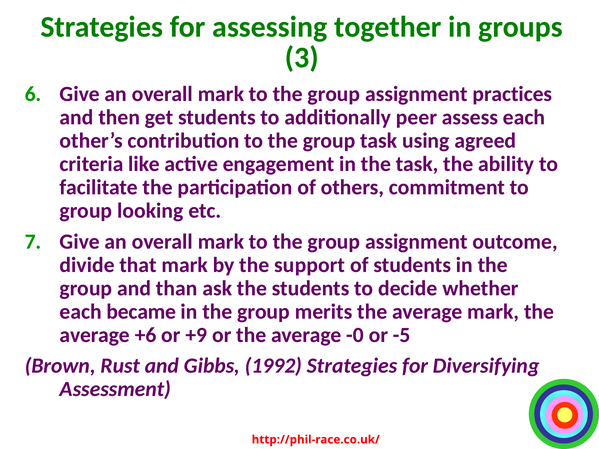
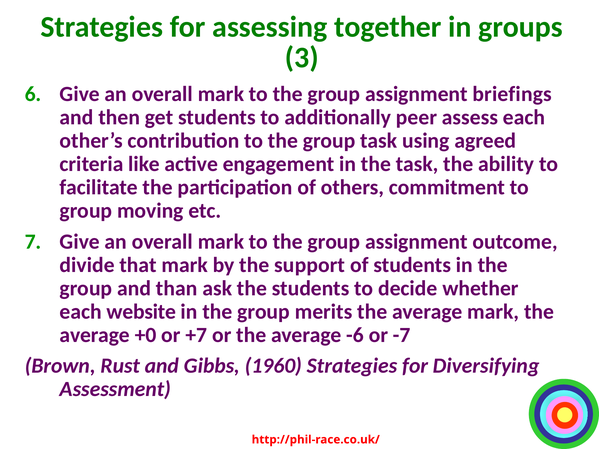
practices: practices -> briefings (512, 94)
looking: looking -> moving (150, 211)
became: became -> website (141, 312)
+6: +6 -> +0 (146, 335)
+9: +9 -> +7 (196, 335)
-0: -0 -> -6 (355, 335)
-5: -5 -> -7 (402, 335)
1992: 1992 -> 1960 (273, 366)
